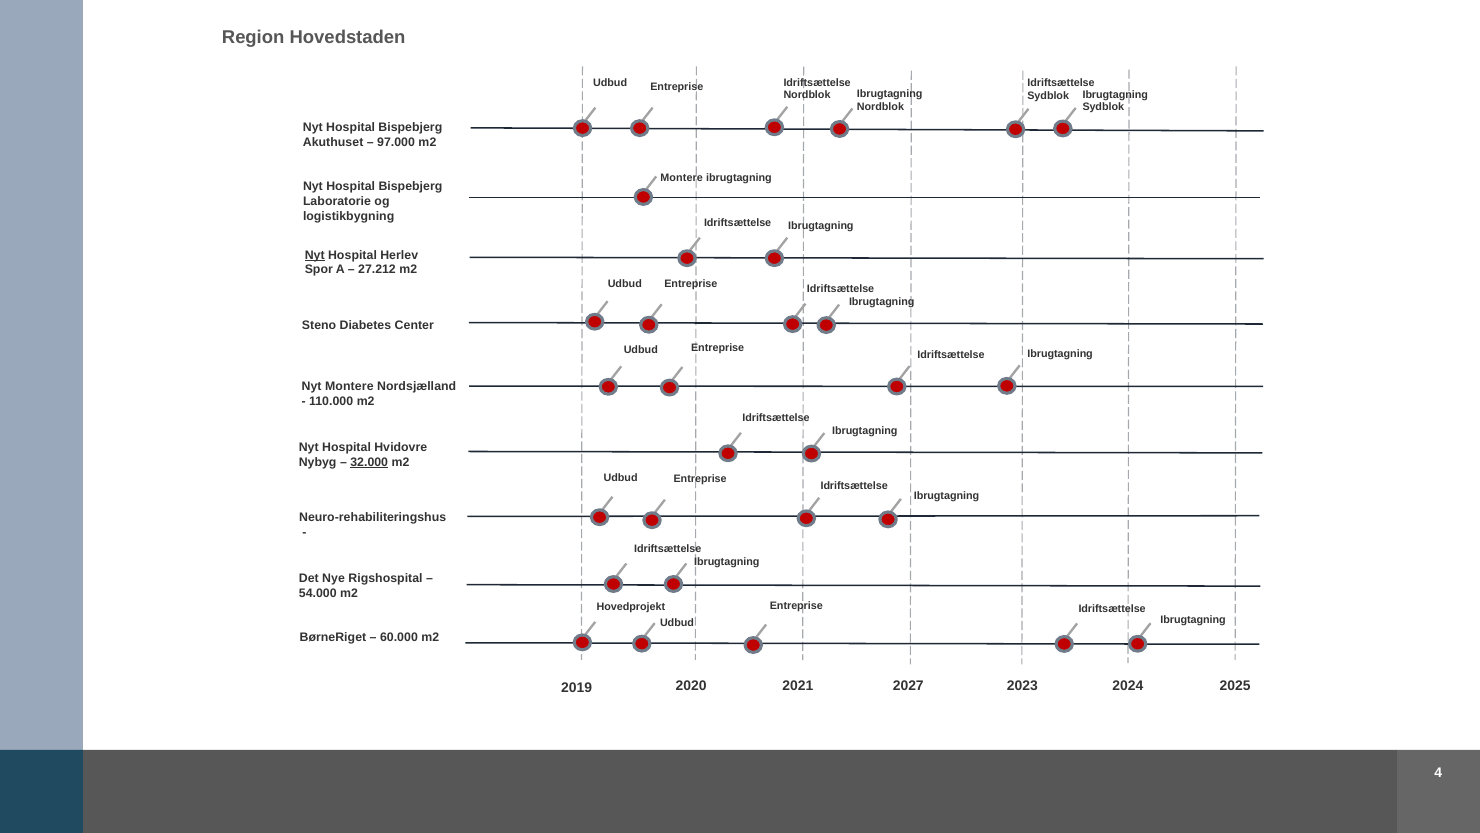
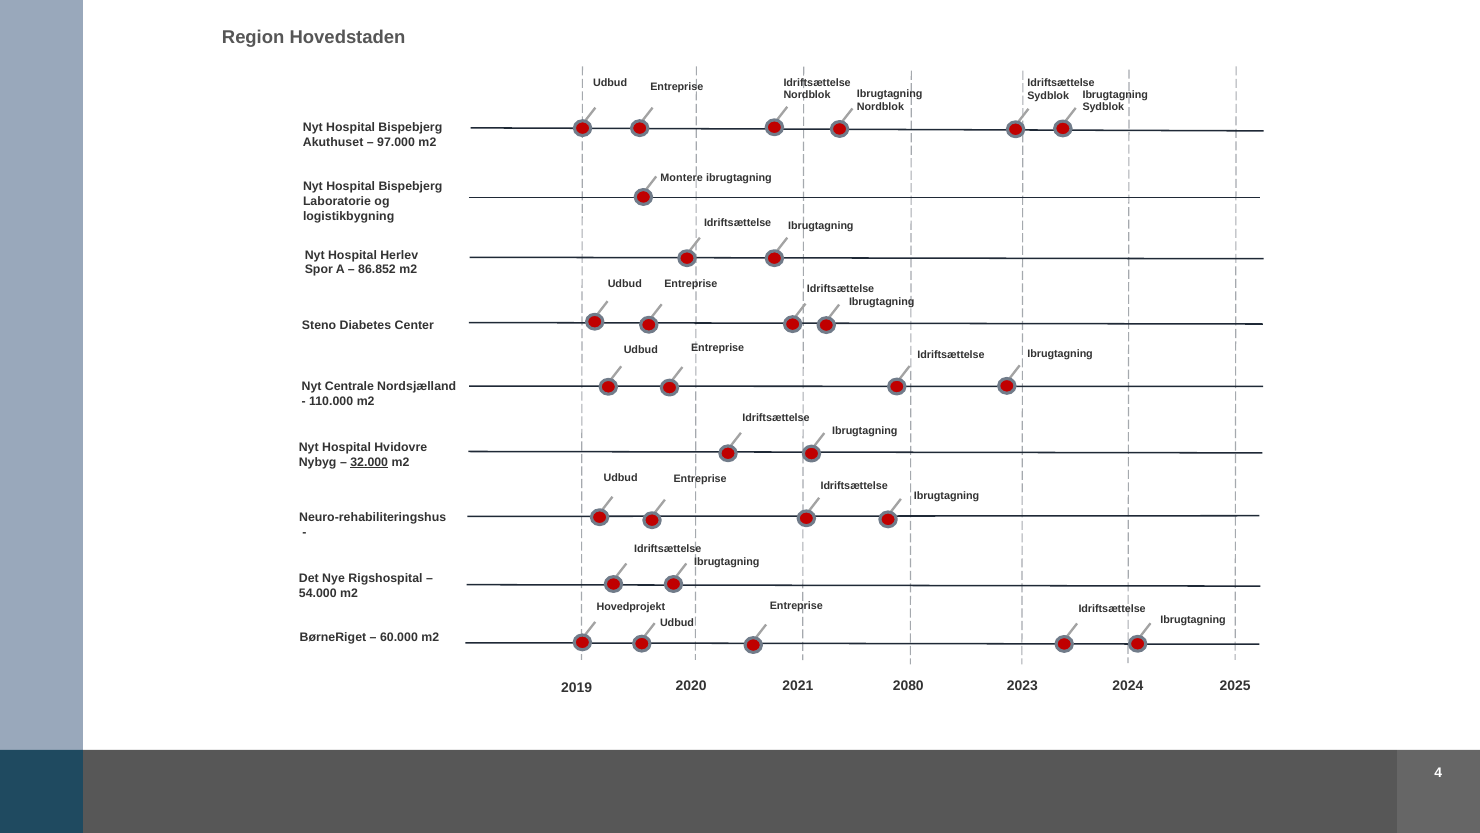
Nyt underline: present -> none (315, 255)
27.212: 27.212 -> 86.852 (377, 270)
Nyt Montere: Montere -> Centrale (349, 386)
2027: 2027 -> 2080 (908, 685)
